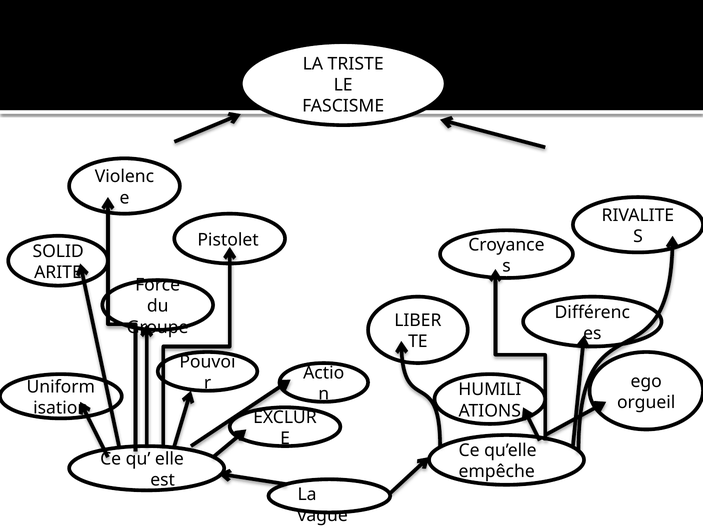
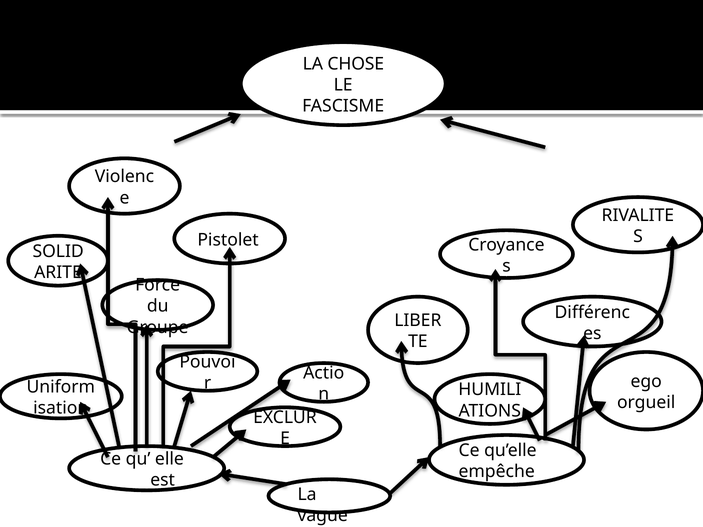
TRISTE: TRISTE -> CHOSE (356, 64)
